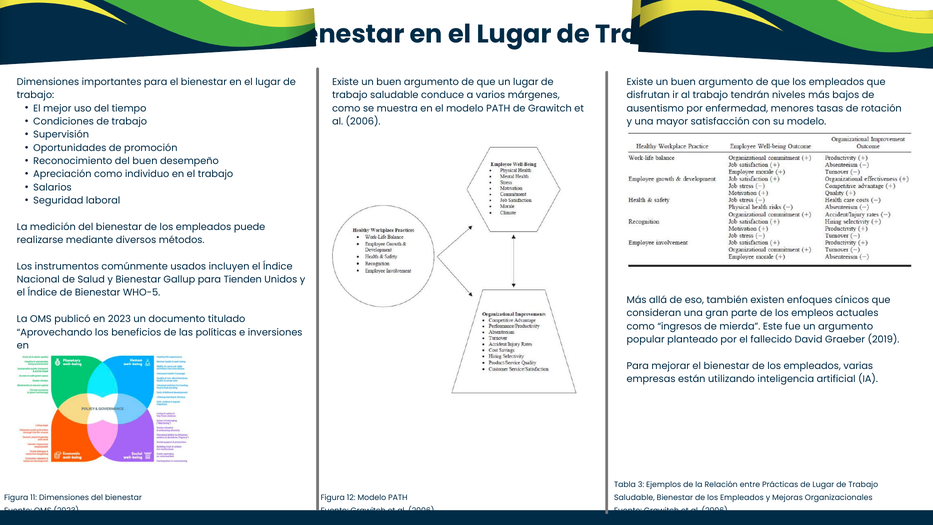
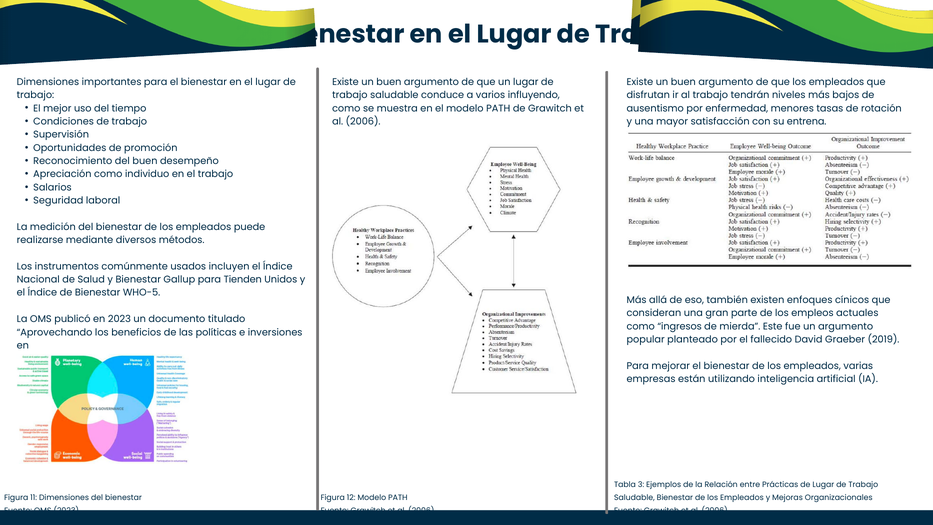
márgenes: márgenes -> influyendo (534, 95)
su modelo: modelo -> entrena (807, 121)
